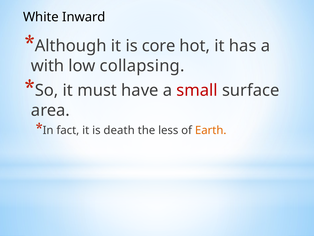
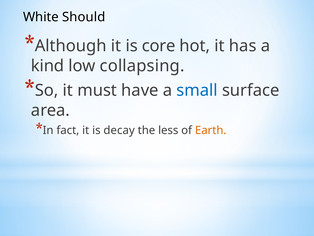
Inward: Inward -> Should (84, 17)
with: with -> kind (48, 66)
small colour: red -> blue (197, 90)
death: death -> decay (119, 130)
